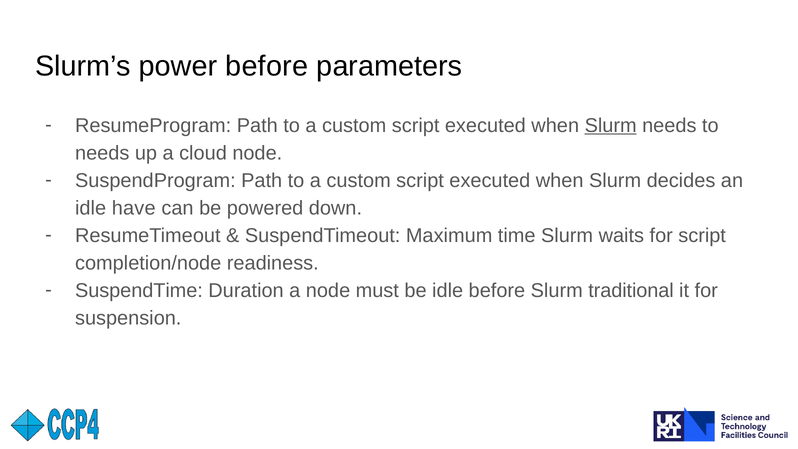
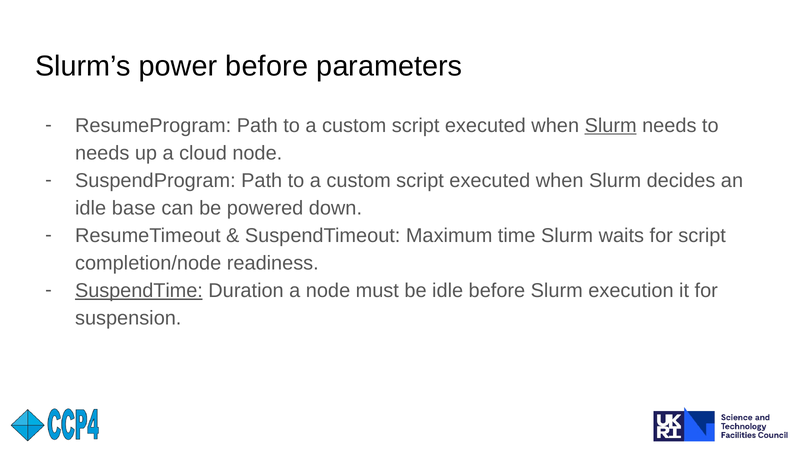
have: have -> base (134, 208)
SuspendTime underline: none -> present (139, 291)
traditional: traditional -> execution (631, 291)
